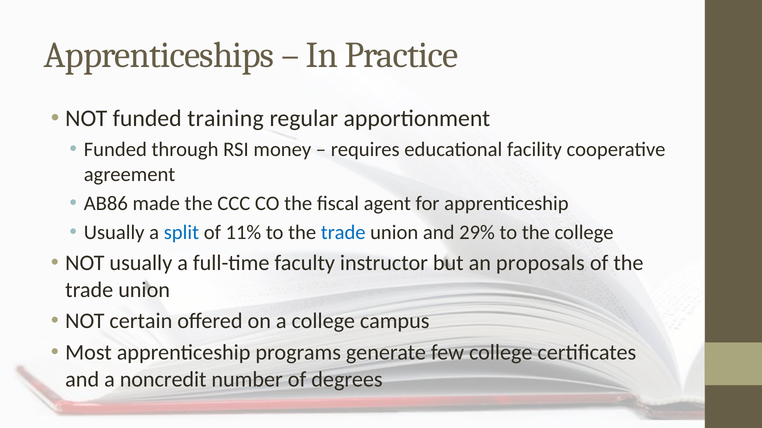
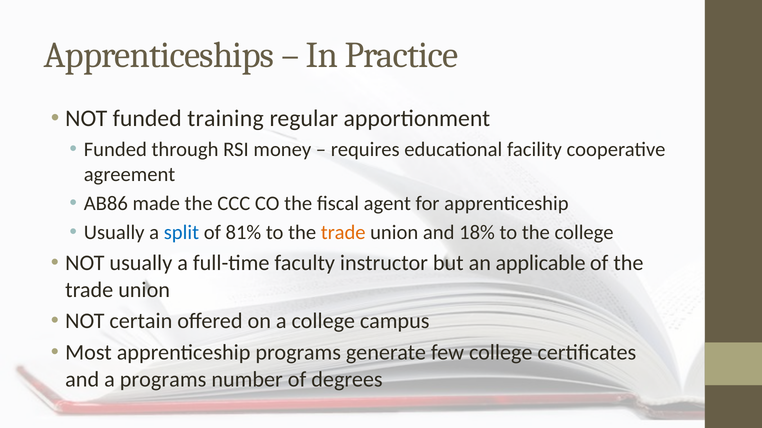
11%: 11% -> 81% (243, 233)
trade colour: blue -> orange (343, 233)
29%: 29% -> 18% (477, 233)
proposals: proposals -> applicable (541, 263)
a noncredit: noncredit -> programs (163, 380)
